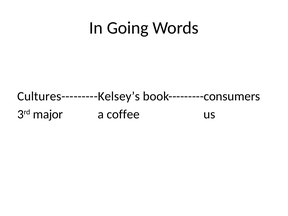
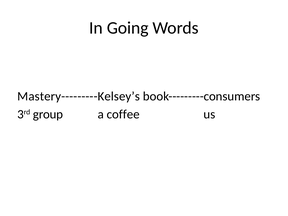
Cultures---------Kelsey’s: Cultures---------Kelsey’s -> Mastery---------Kelsey’s (79, 96)
major: major -> group (48, 114)
